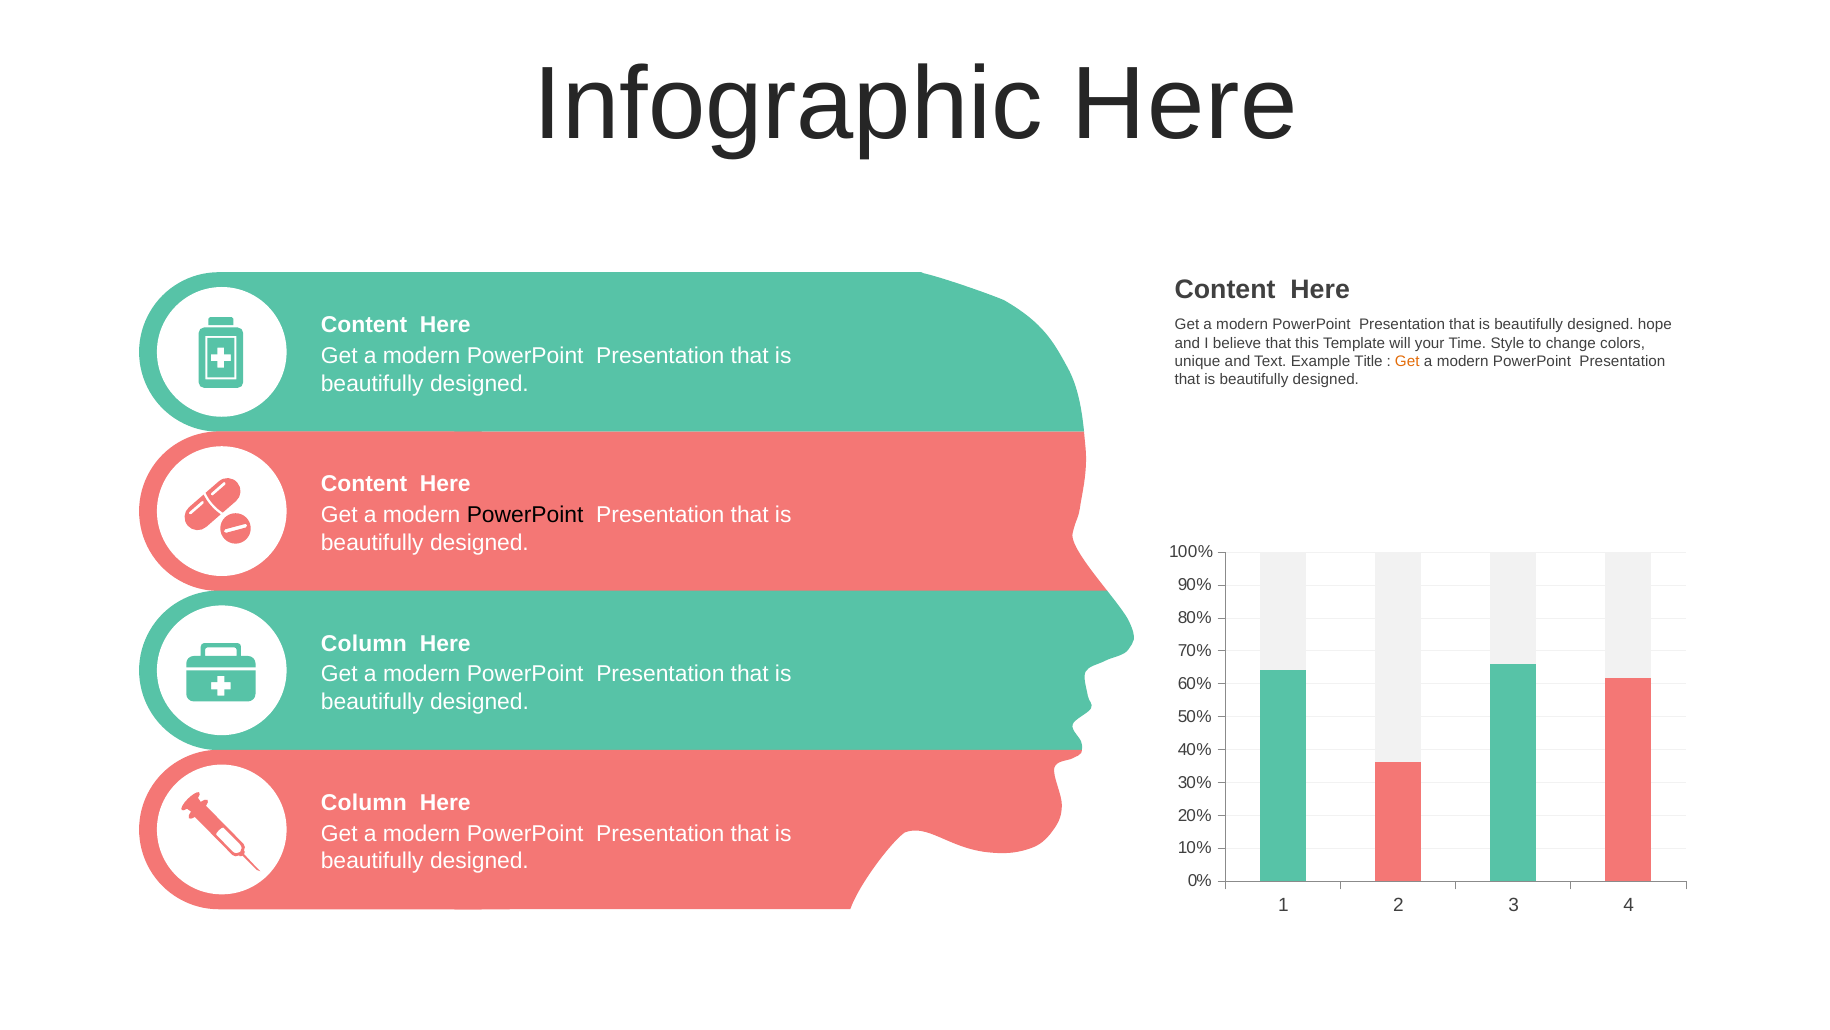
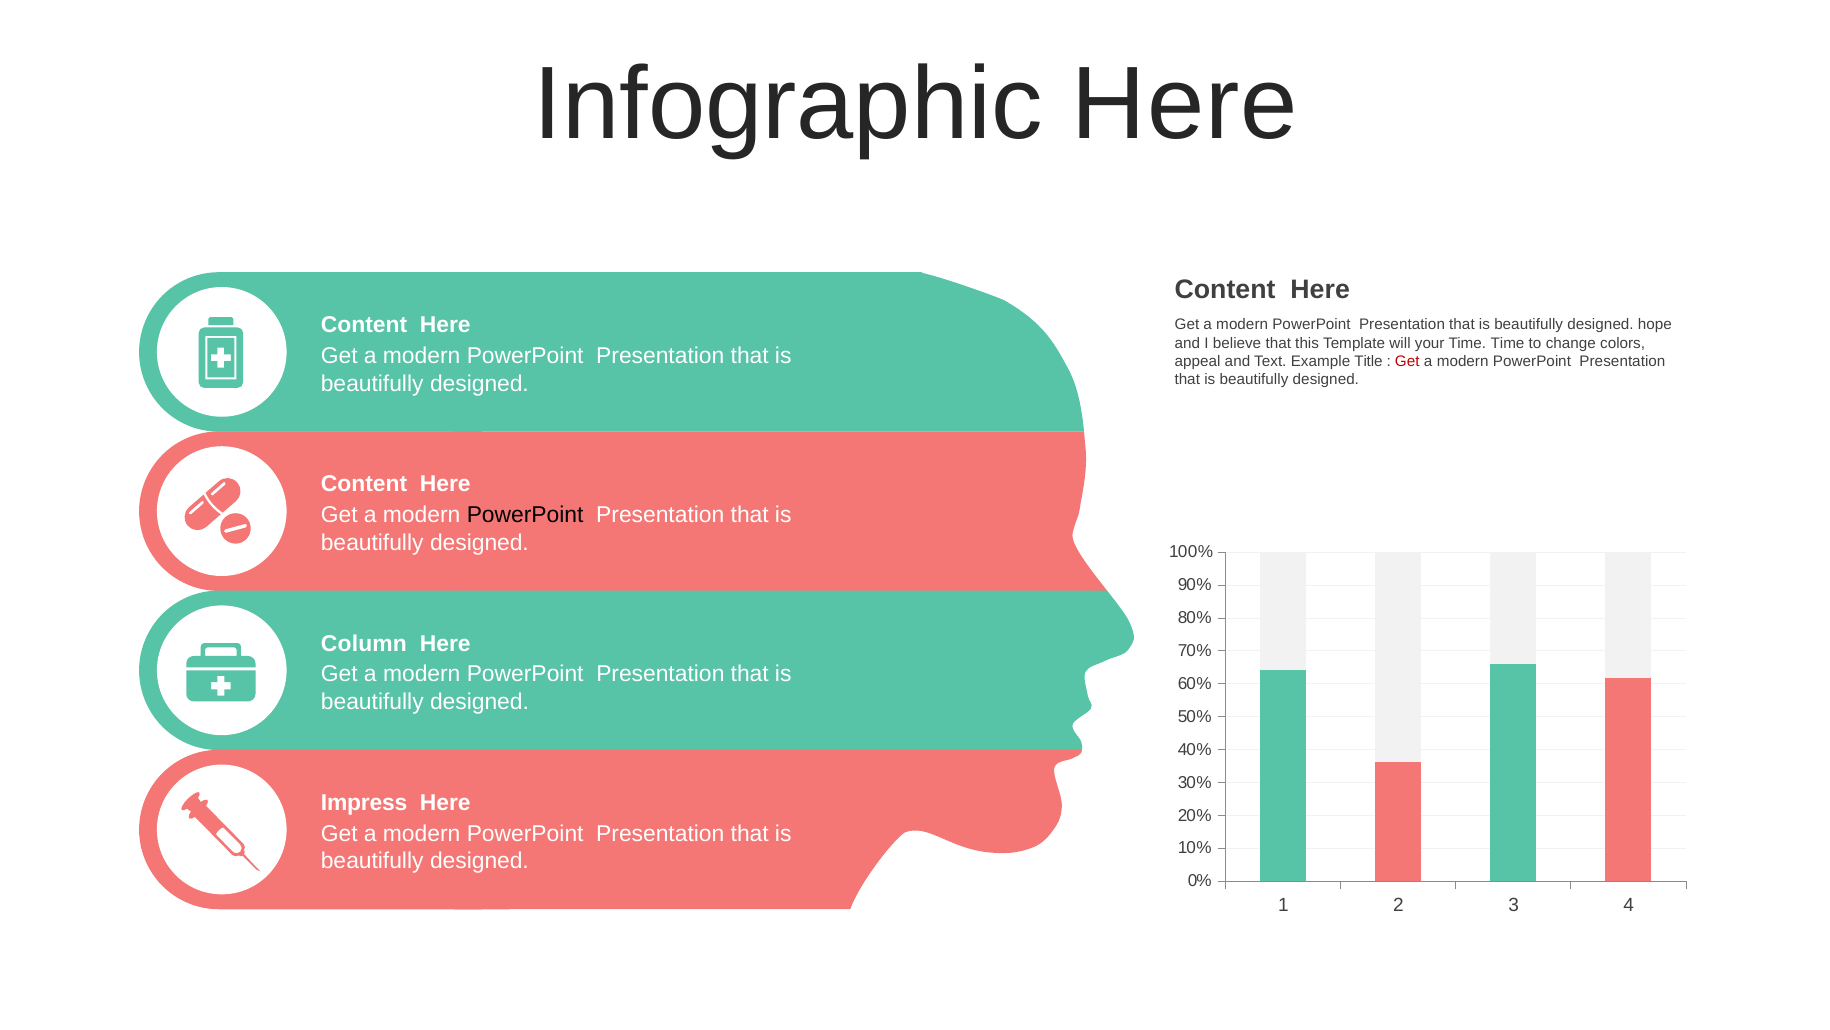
Time Style: Style -> Time (1507, 343)
unique: unique -> appeal (1198, 361)
Get colour: orange -> red (1407, 361)
Column: Column -> Impress (364, 802)
